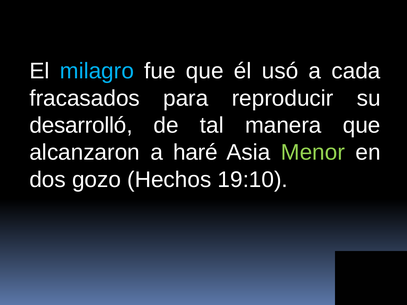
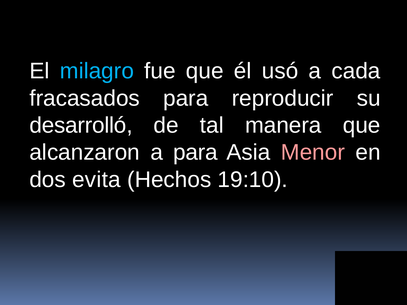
a haré: haré -> para (195, 153)
Menor colour: light green -> pink (313, 153)
gozo: gozo -> evita (96, 180)
